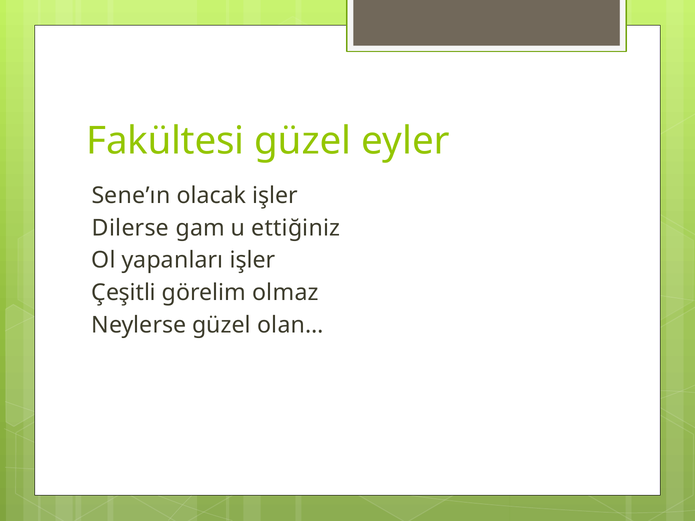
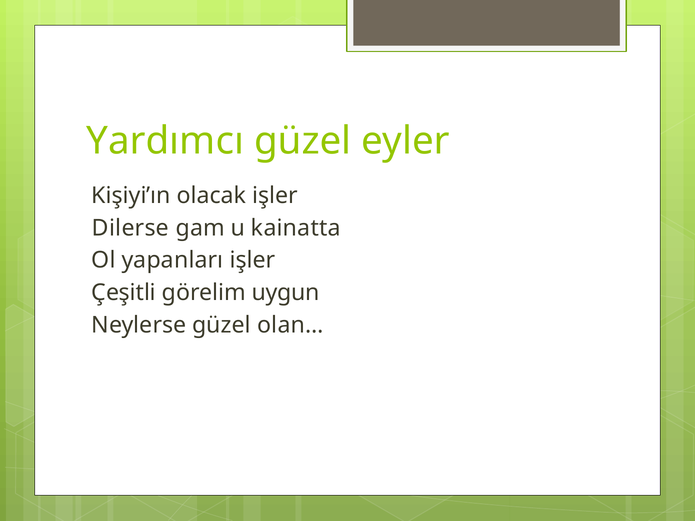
Fakültesi: Fakültesi -> Yardımcı (165, 141)
Sene’ın: Sene’ın -> Kişiyi’ın (131, 196)
ettiğiniz: ettiğiniz -> kainatta (296, 228)
olmaz: olmaz -> uygun (286, 293)
